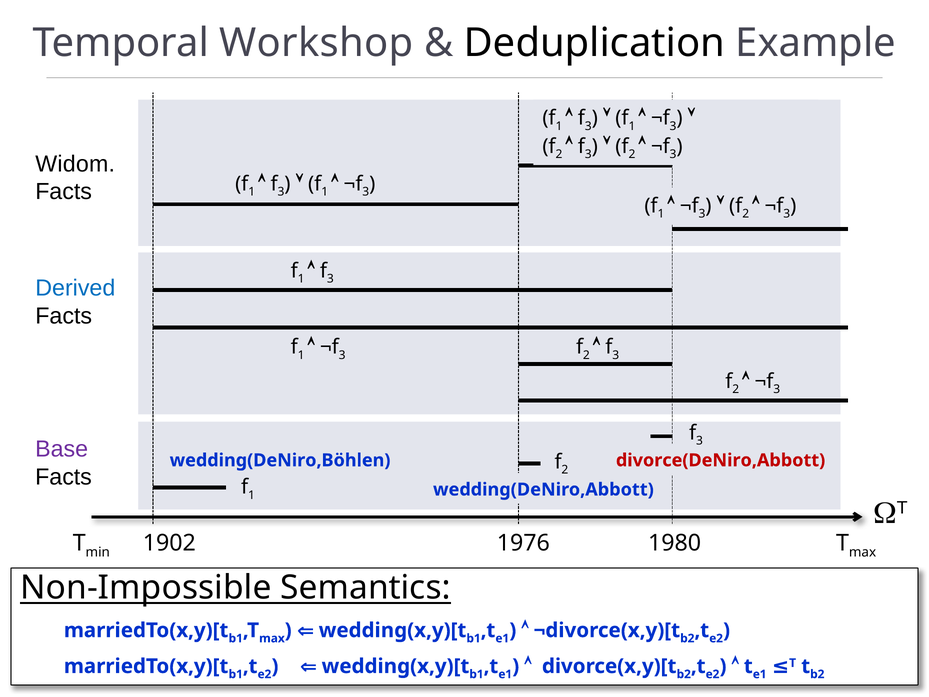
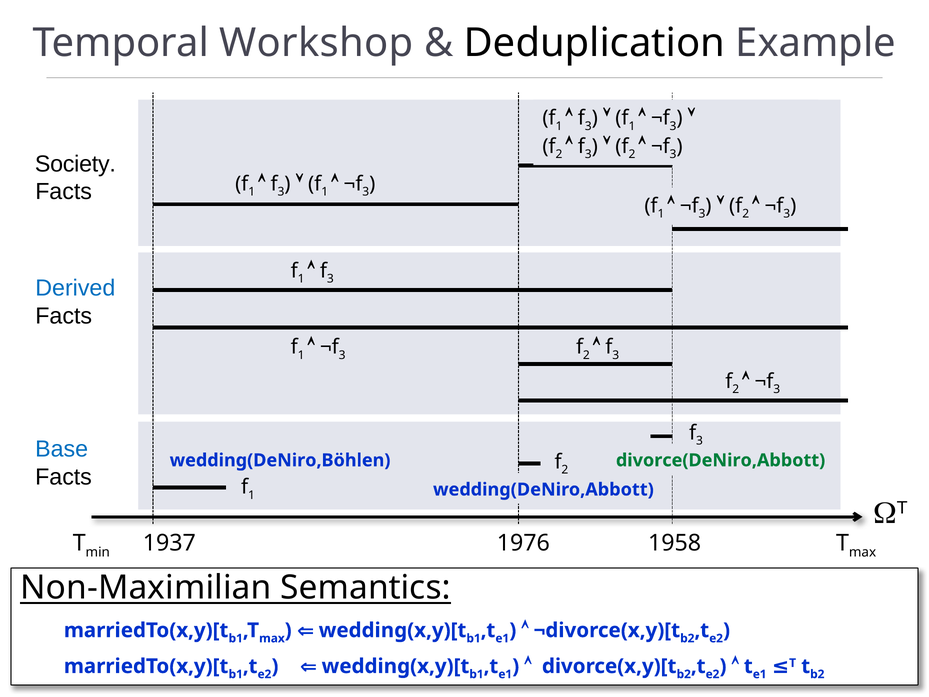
Widom: Widom -> Society (75, 164)
Base colour: purple -> blue (62, 449)
divorce(DeNiro,Abbott colour: red -> green (721, 460)
1902: 1902 -> 1937 (169, 543)
1980: 1980 -> 1958 (675, 543)
Non-Impossible: Non-Impossible -> Non-Maximilian (146, 588)
